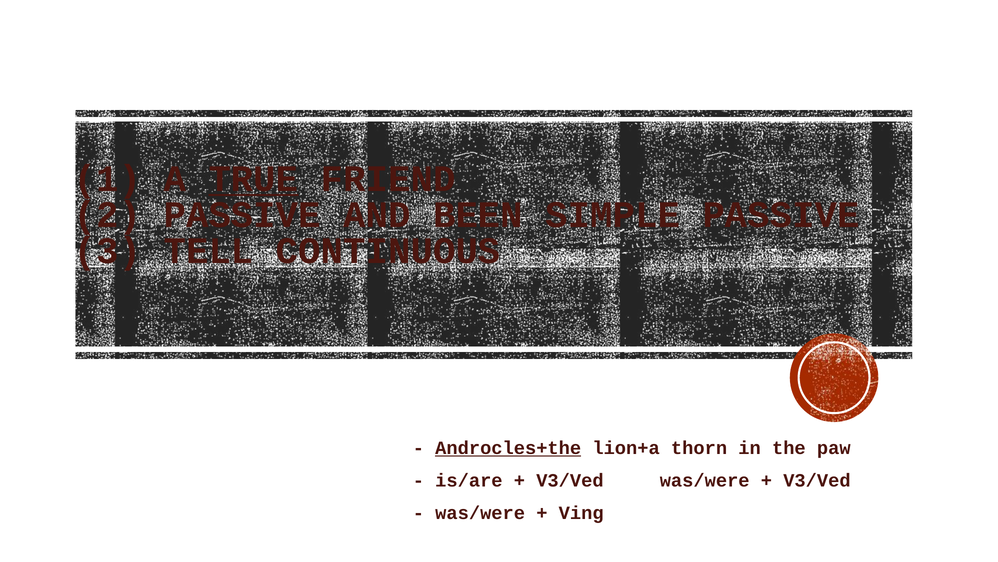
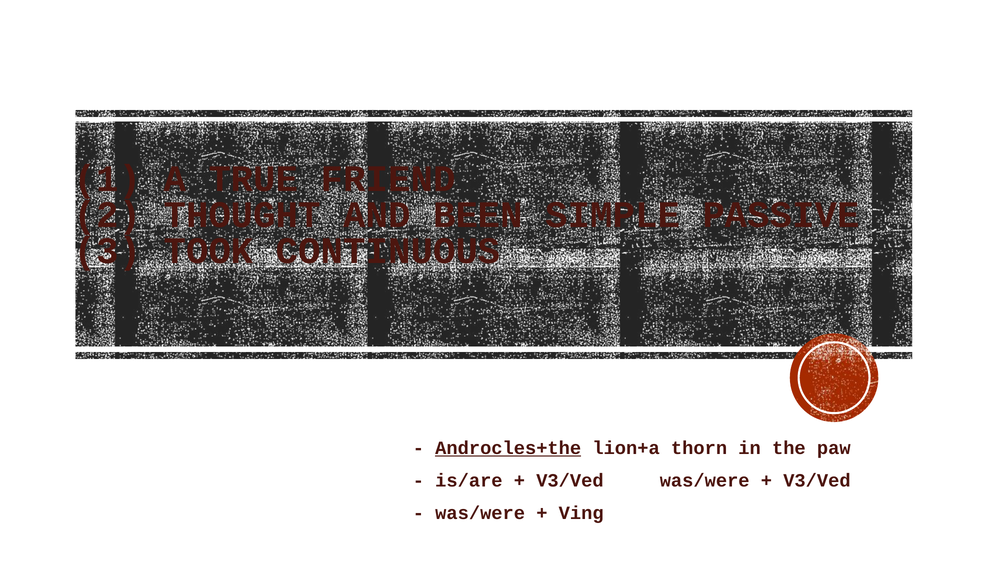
TRUE underline: present -> none (253, 179)
2 PASSIVE: PASSIVE -> THOUGHT (242, 215)
TELL: TELL -> TOOK (209, 251)
